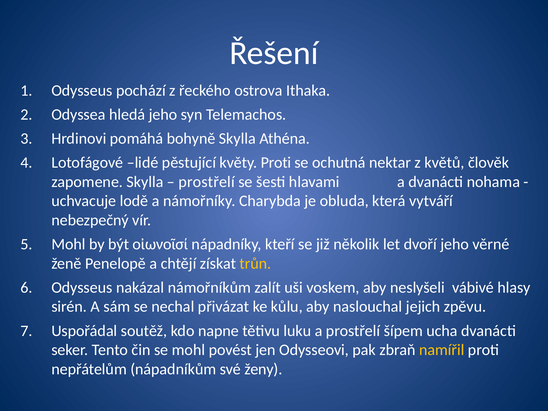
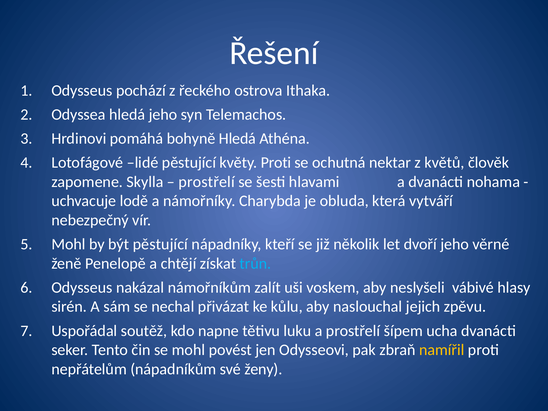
bohyně Skylla: Skylla -> Hledá (237, 139)
být οἰωνοῖσί: οἰωνοῖσί -> pěstující (160, 244)
trůn colour: yellow -> light blue (255, 263)
